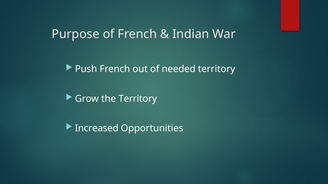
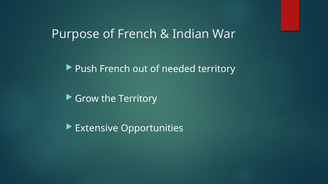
Increased: Increased -> Extensive (97, 129)
